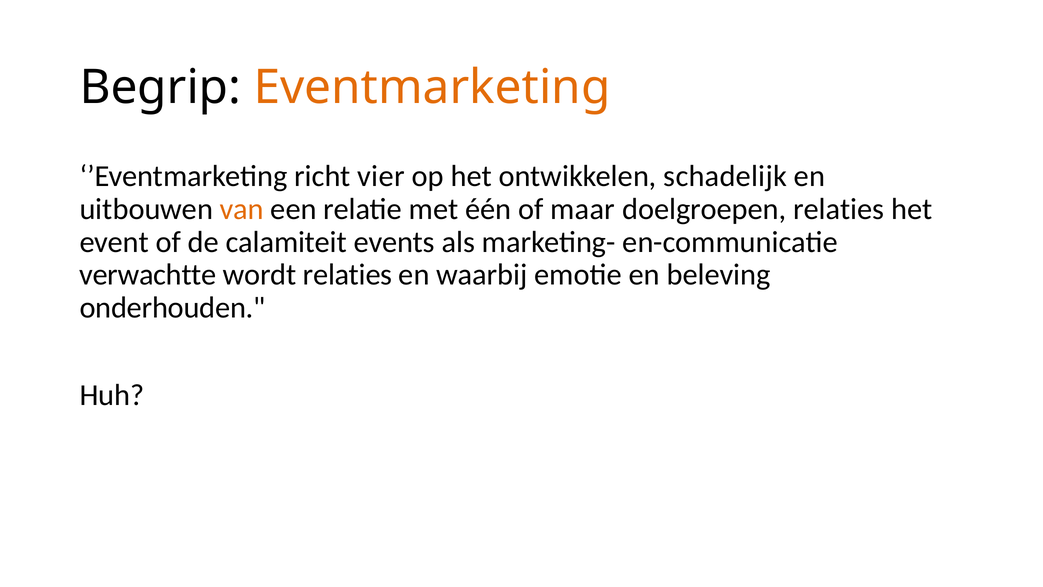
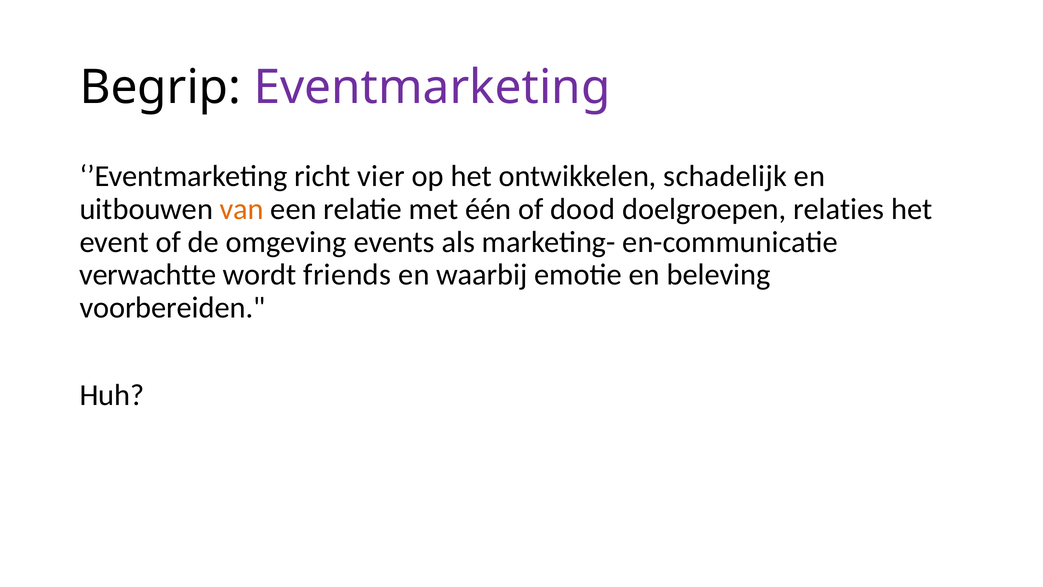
Eventmarketing colour: orange -> purple (432, 88)
maar: maar -> dood (583, 209)
calamiteit: calamiteit -> omgeving (286, 242)
wordt relaties: relaties -> friends (347, 275)
onderhouden: onderhouden -> voorbereiden (172, 307)
